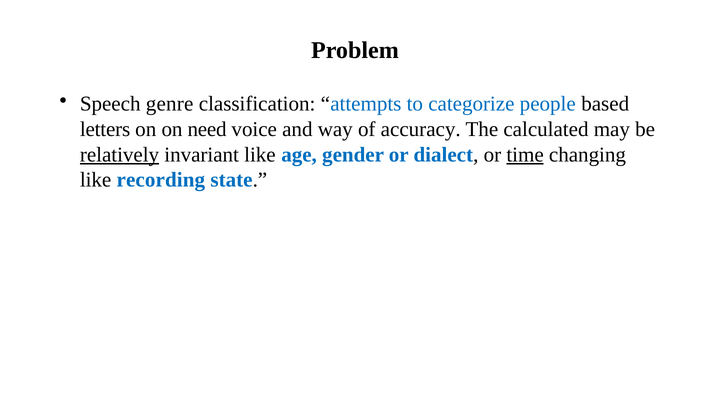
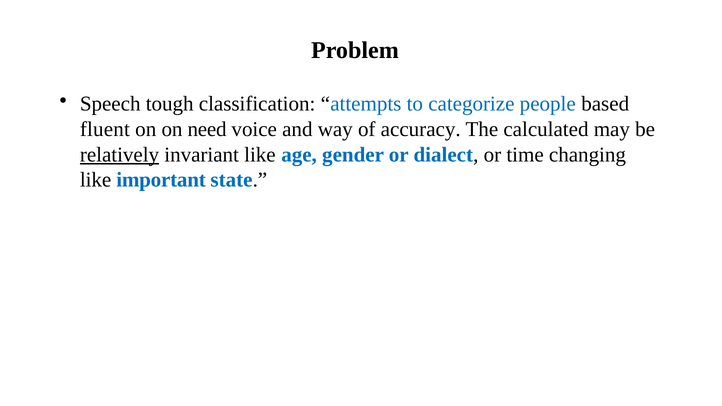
genre: genre -> tough (170, 104)
letters: letters -> fluent (105, 129)
time underline: present -> none (525, 155)
recording: recording -> important (161, 180)
